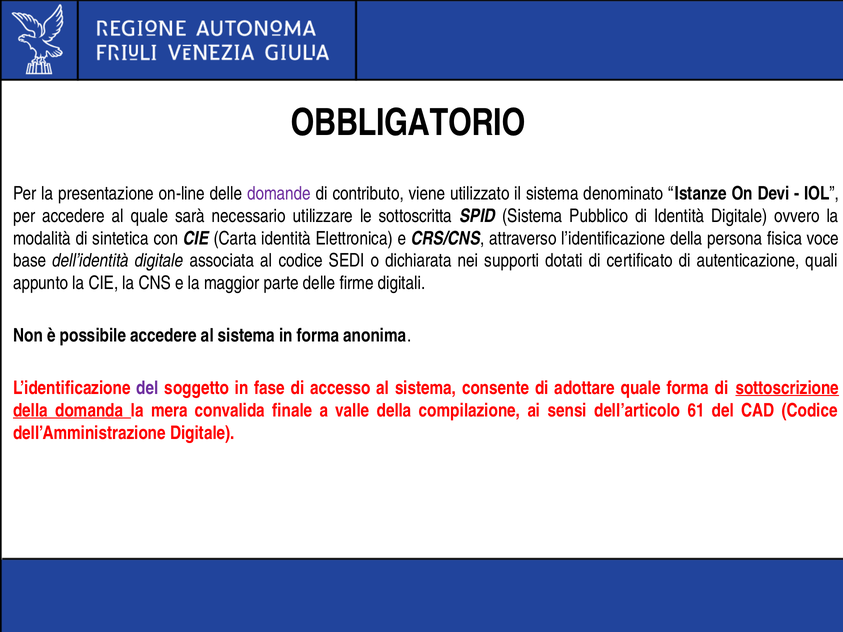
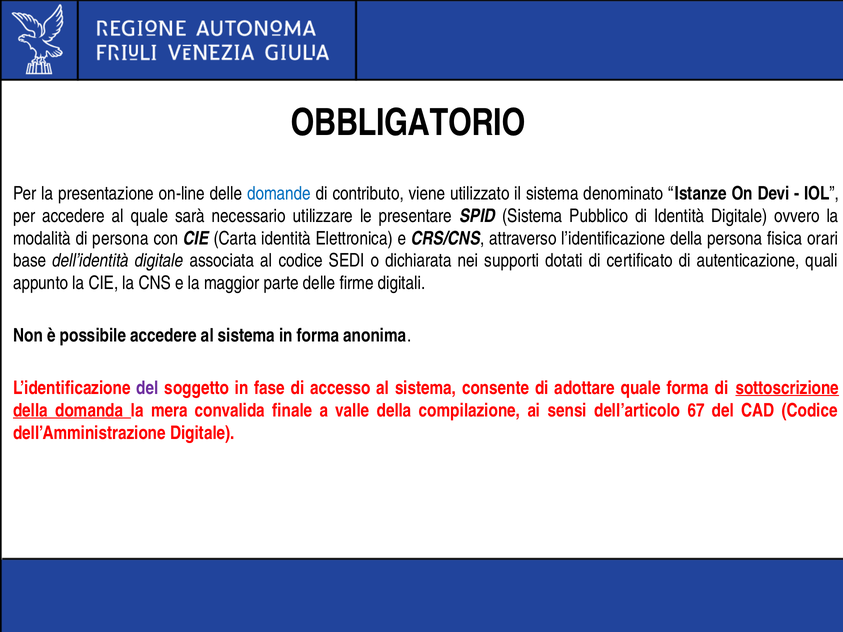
domande colour: purple -> blue (279, 193)
sottoscritta: sottoscritta -> presentare (415, 216)
di sintetica: sintetica -> persona (121, 238)
voce: voce -> orari (823, 238)
61: 61 -> 67 (696, 411)
